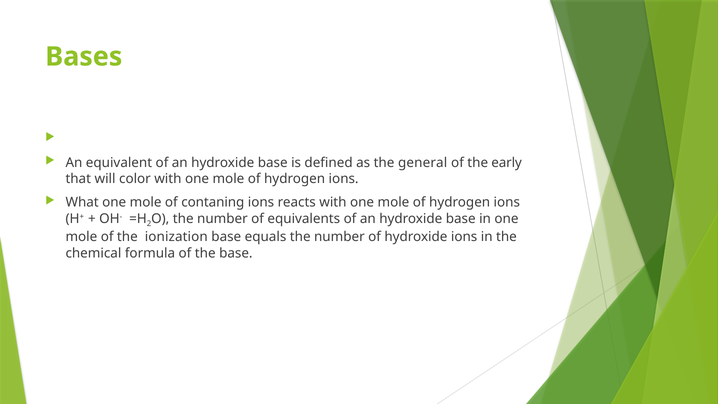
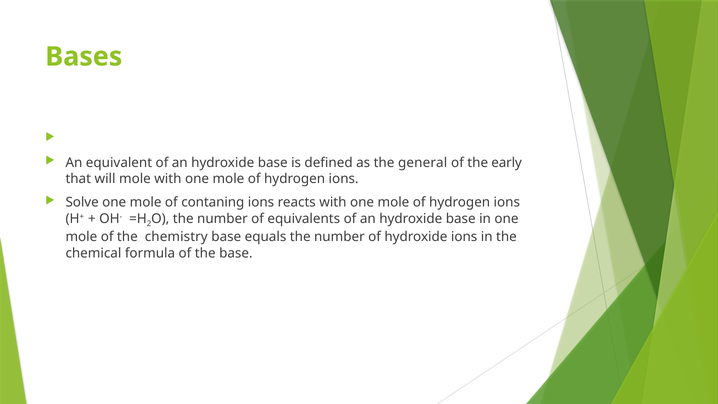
will color: color -> mole (135, 179)
What: What -> Solve (82, 202)
ionization: ionization -> chemistry (176, 237)
